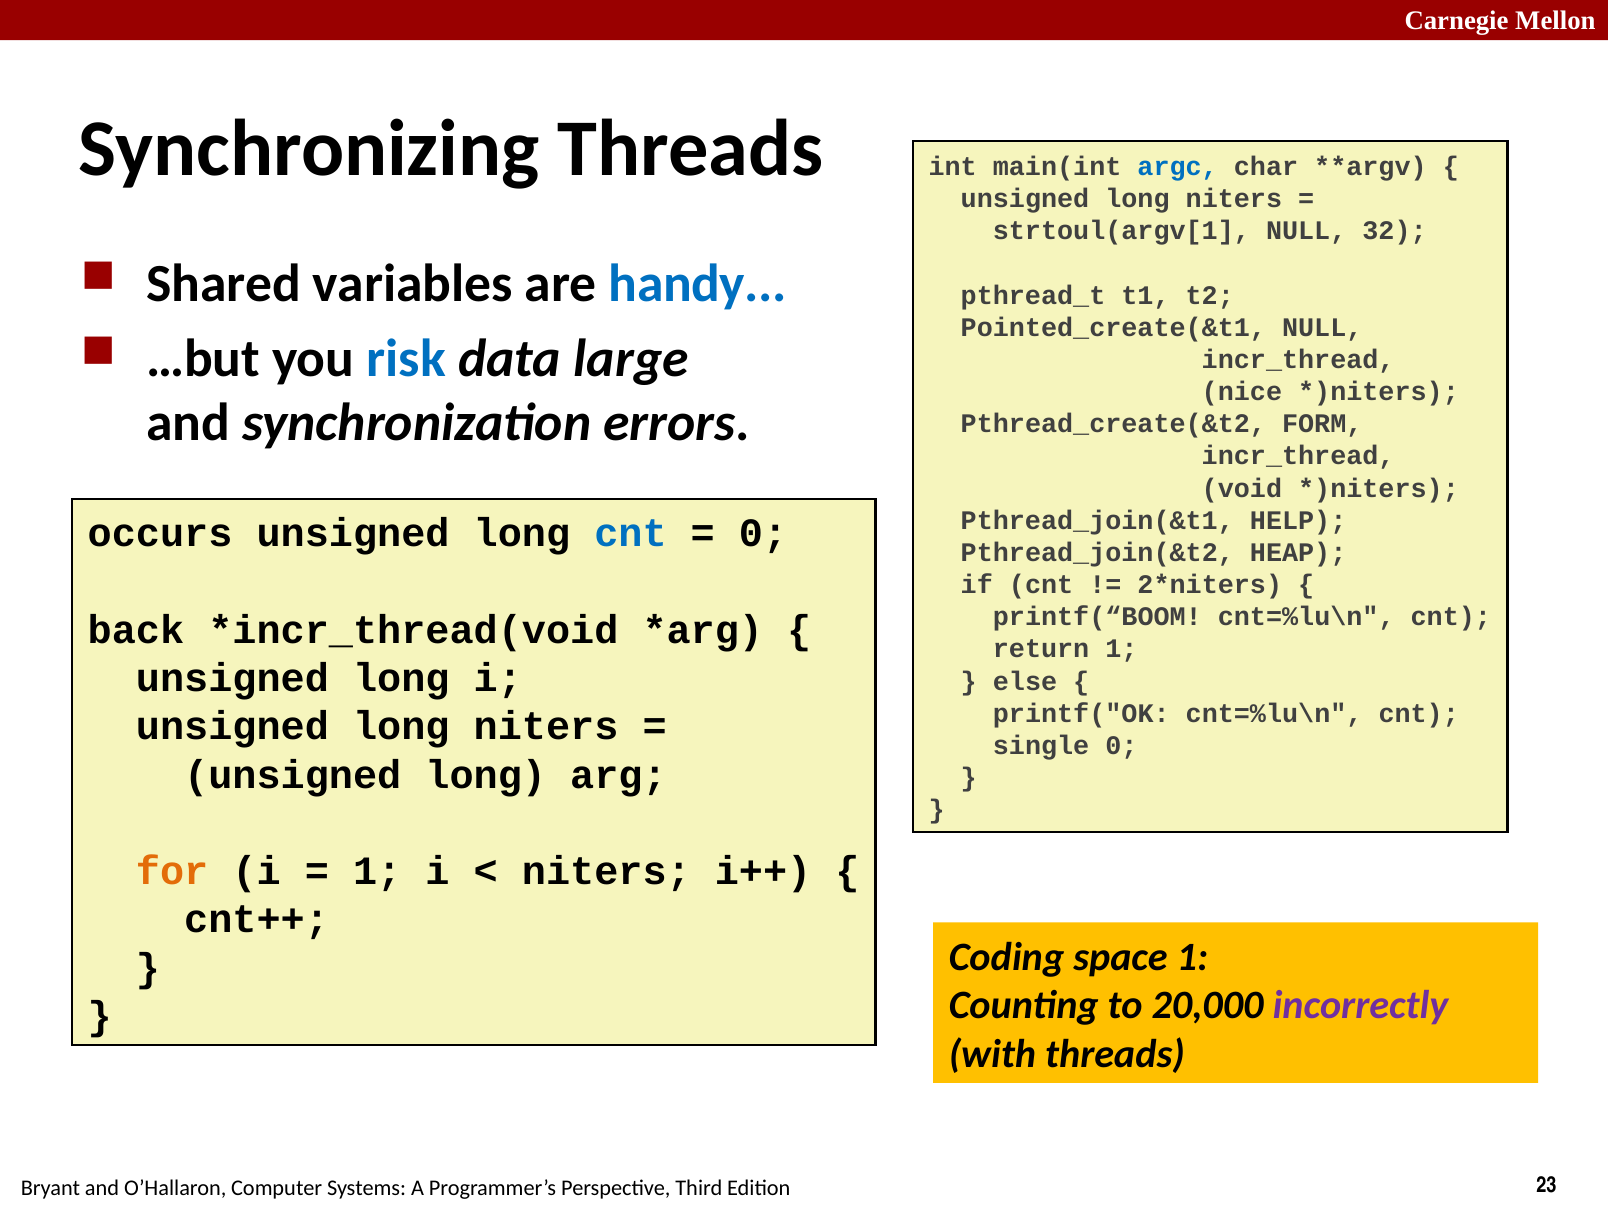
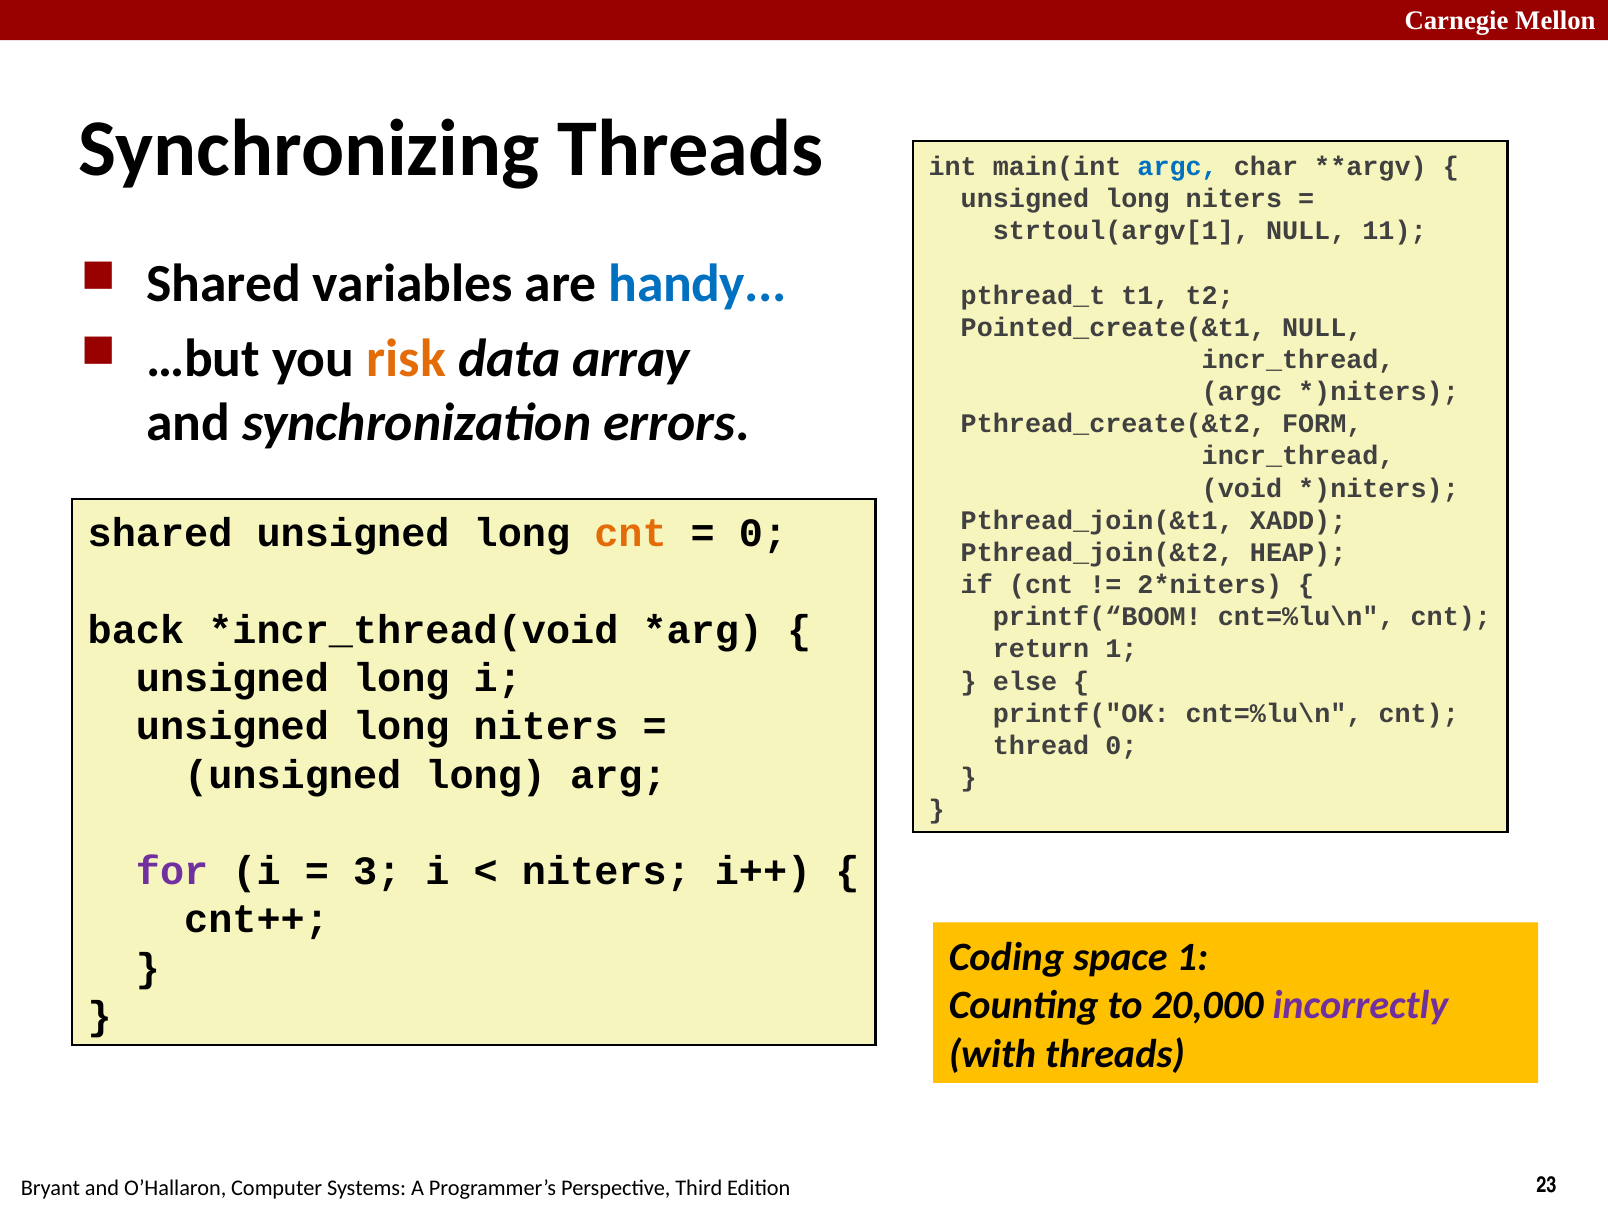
32: 32 -> 11 (1395, 231)
risk colour: blue -> orange (406, 359)
large: large -> array (631, 359)
nice: nice -> argc (1242, 392)
HELP: HELP -> XADD (1298, 520)
occurs: occurs -> shared (160, 534)
cnt colour: blue -> orange (630, 534)
single: single -> thread (1041, 746)
for colour: orange -> purple (172, 871)
1: 1 -> 3 (377, 871)
